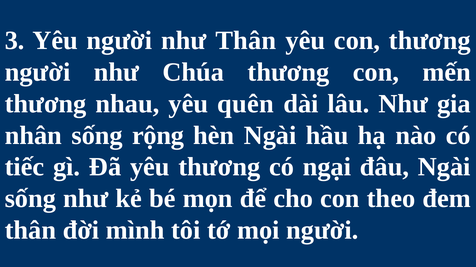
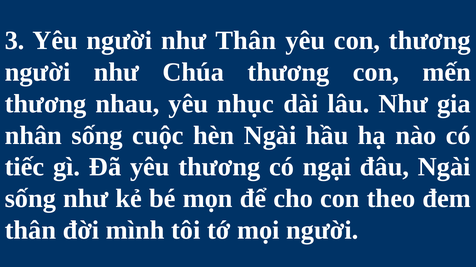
quên: quên -> nhục (246, 104)
rộng: rộng -> cuộc (158, 136)
